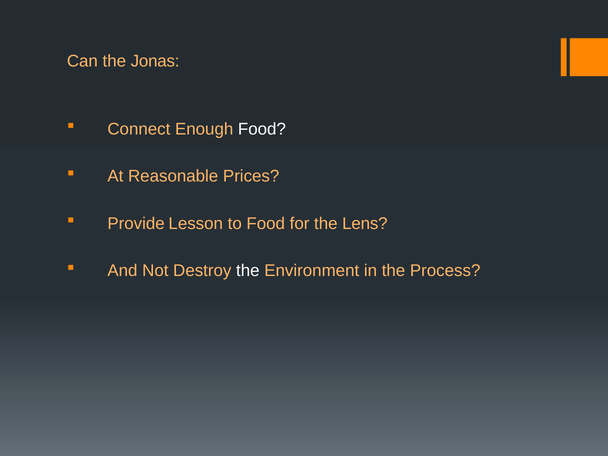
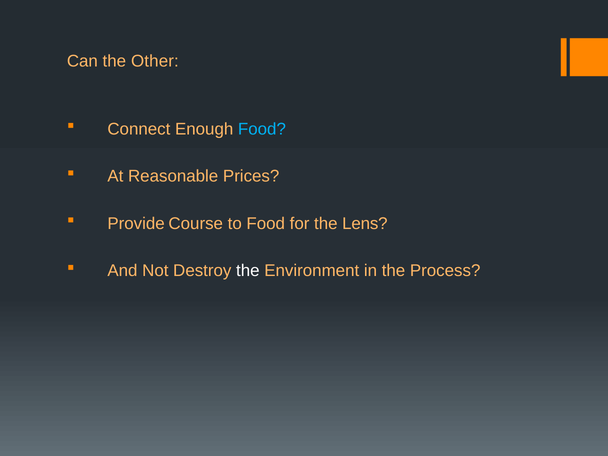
Jonas: Jonas -> Other (155, 61)
Food colour: white -> light blue (262, 129)
Lesson: Lesson -> Course (196, 224)
